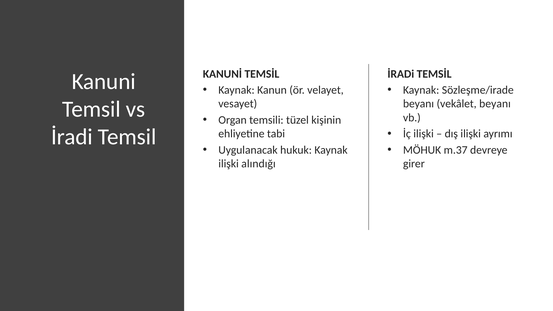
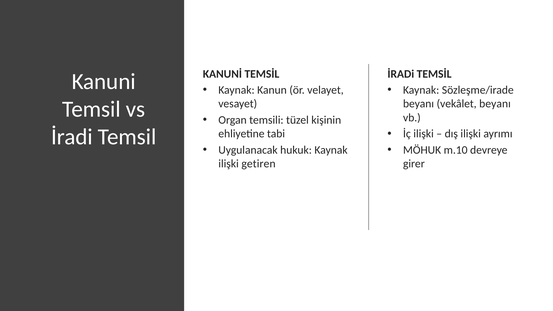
m.37: m.37 -> m.10 (456, 150)
alındığı: alındığı -> getiren (258, 164)
